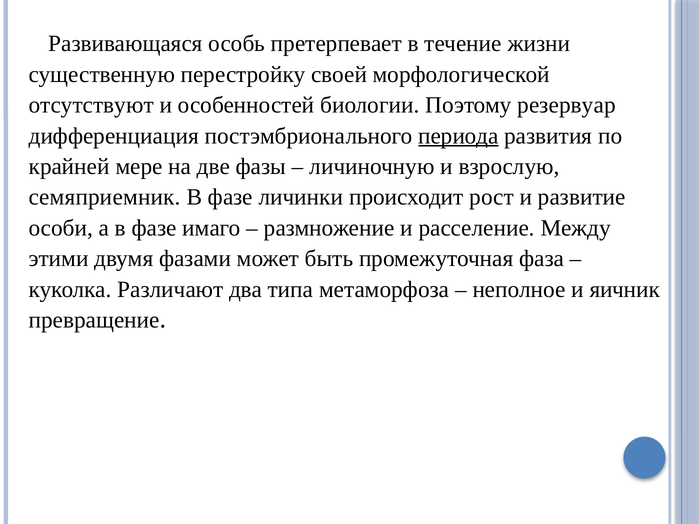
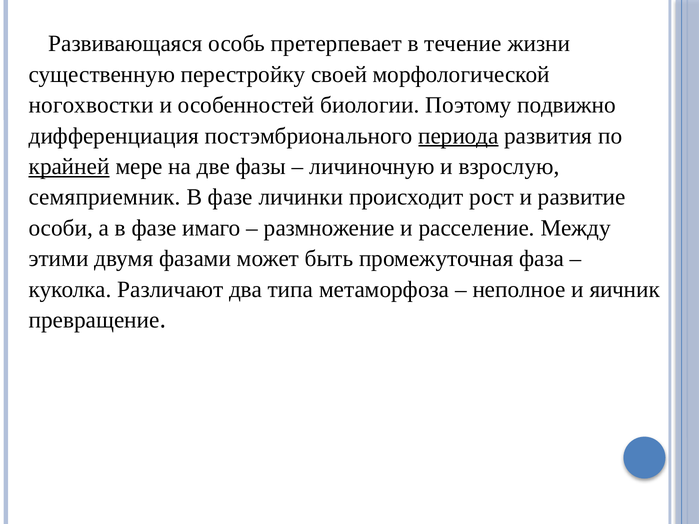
отсутствуют: отсутствуют -> ногохвостки (91, 105)
резервуар: резервуар -> подвижно (567, 105)
крайней underline: none -> present (69, 167)
